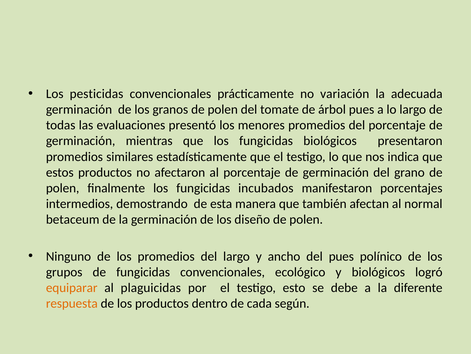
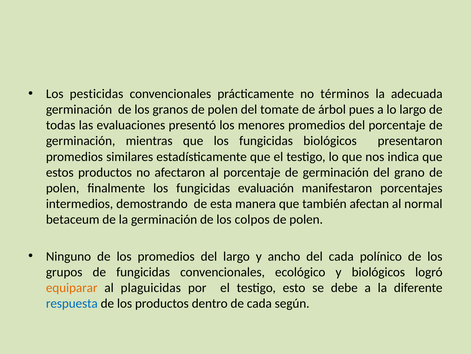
variación: variación -> términos (345, 94)
incubados: incubados -> evaluación (266, 188)
diseño: diseño -> colpos (252, 219)
del pues: pues -> cada (341, 256)
respuesta colour: orange -> blue (72, 303)
